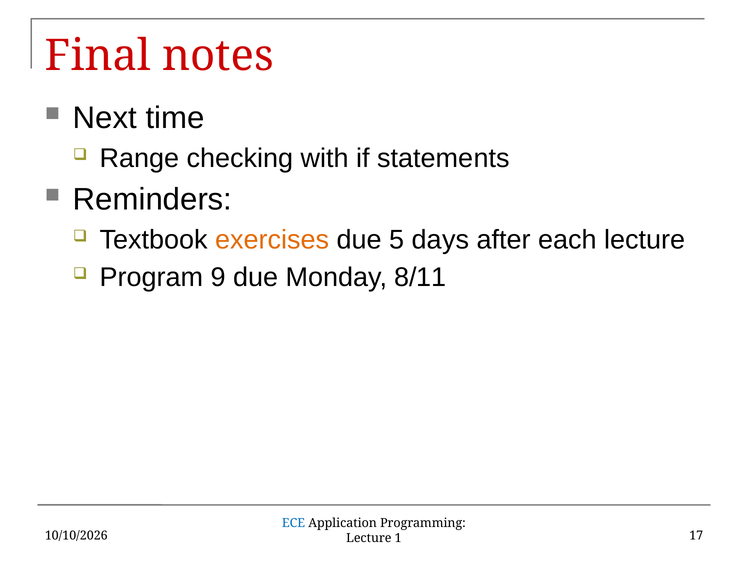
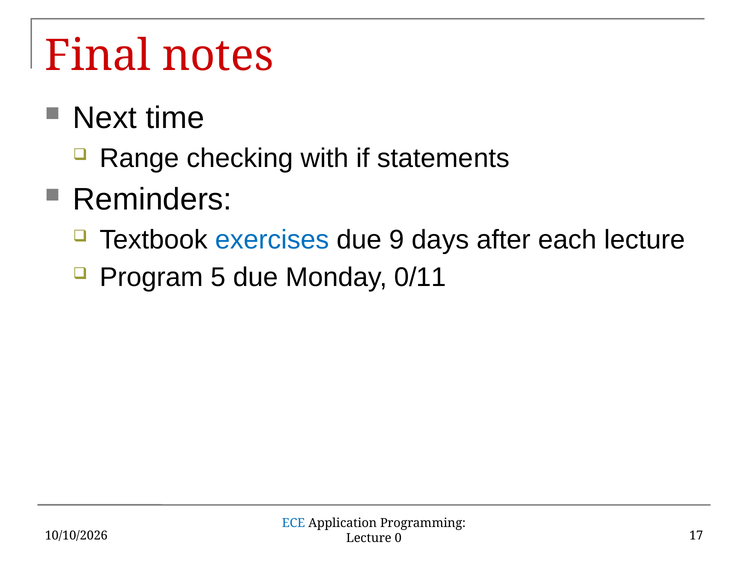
exercises colour: orange -> blue (272, 240)
5: 5 -> 9 (397, 240)
9: 9 -> 5 (218, 278)
8/11: 8/11 -> 0/11 (420, 278)
1: 1 -> 0 (398, 538)
